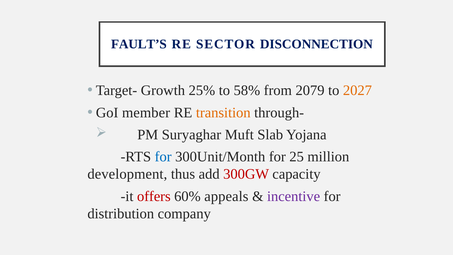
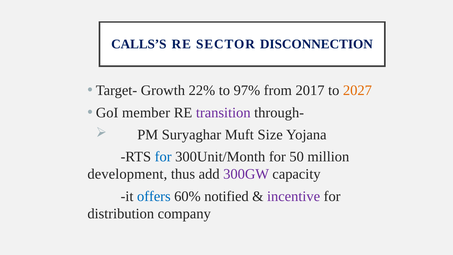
FAULT’S: FAULT’S -> CALLS’S (139, 44)
25%: 25% -> 22% (202, 90)
58%: 58% -> 97% (247, 90)
2079: 2079 -> 2017 (310, 90)
transition colour: orange -> purple (223, 113)
Slab: Slab -> Size (270, 135)
25: 25 -> 50 (297, 157)
300GW colour: red -> purple (246, 174)
offers colour: red -> blue (154, 196)
appeals: appeals -> notified (226, 196)
